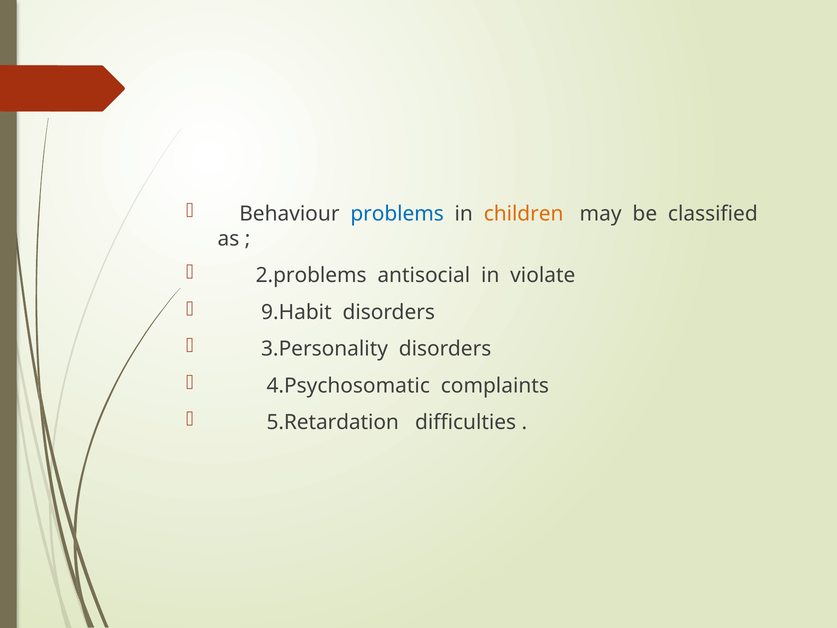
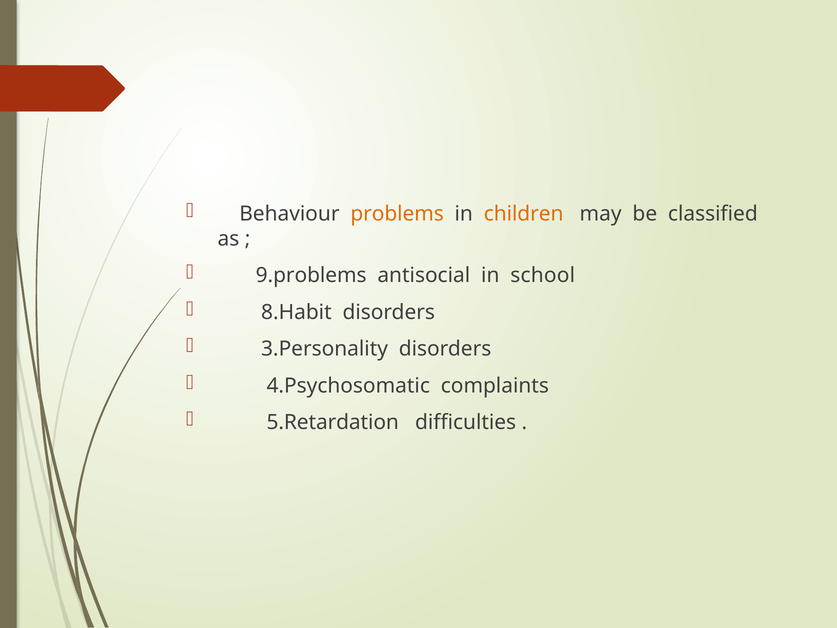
problems colour: blue -> orange (397, 214)
2.problems: 2.problems -> 9.problems (311, 275)
violate: violate -> school (543, 275)
9.Habit: 9.Habit -> 8.Habit (296, 312)
